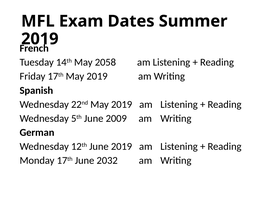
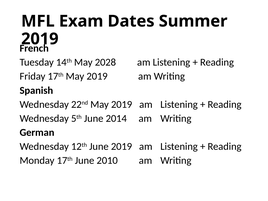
2058: 2058 -> 2028 (105, 62)
2009: 2009 -> 2014 (116, 118)
2032: 2032 -> 2010 (107, 161)
